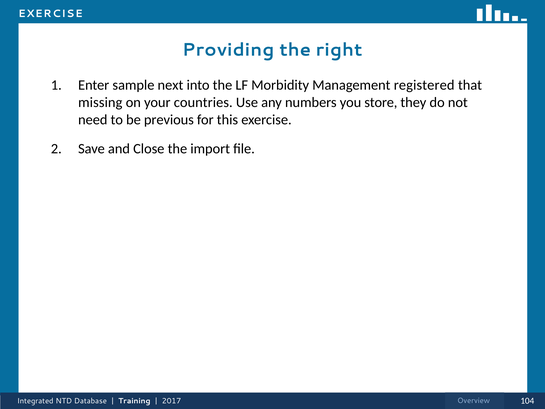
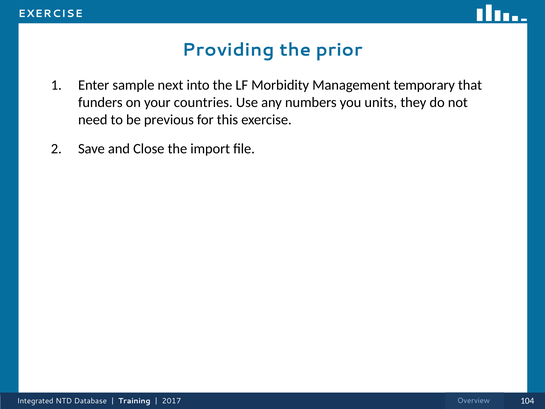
right: right -> prior (339, 50)
registered: registered -> temporary (424, 85)
missing: missing -> funders (100, 102)
store: store -> units (381, 102)
